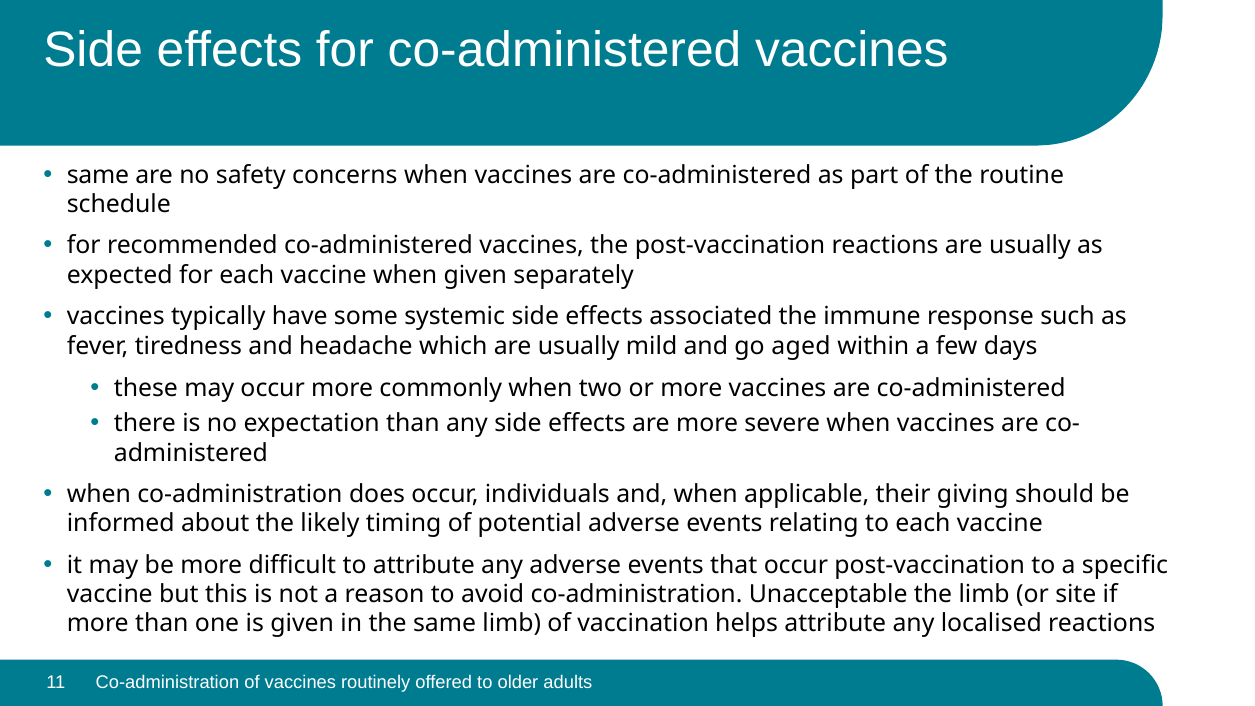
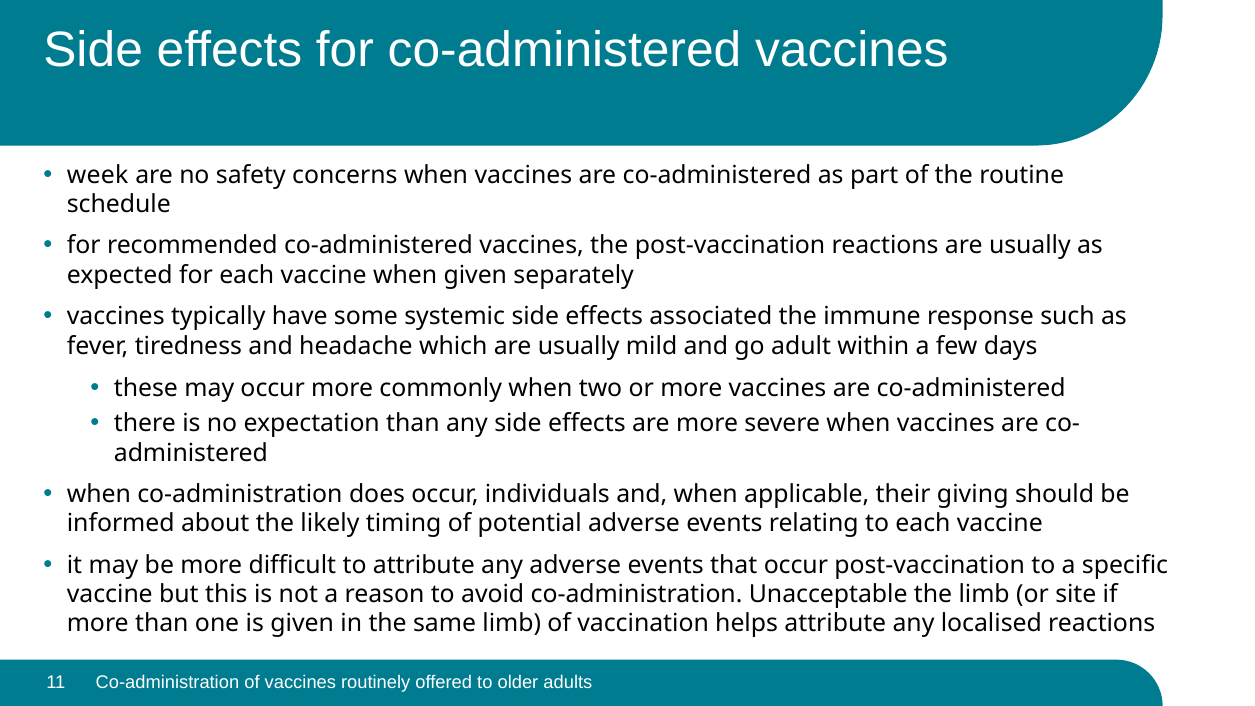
same: same -> week (98, 175)
aged: aged -> adult (801, 346)
